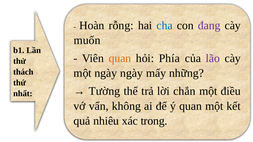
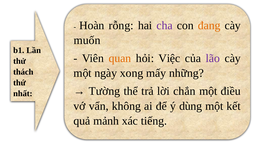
cha colour: blue -> purple (165, 25)
đang colour: purple -> orange (209, 25)
Phía: Phía -> Việc (169, 58)
ngày ngày: ngày -> xong (132, 73)
ý quan: quan -> dùng (191, 106)
nhiêu: nhiêu -> mảnh (106, 121)
trong: trong -> tiếng (154, 121)
